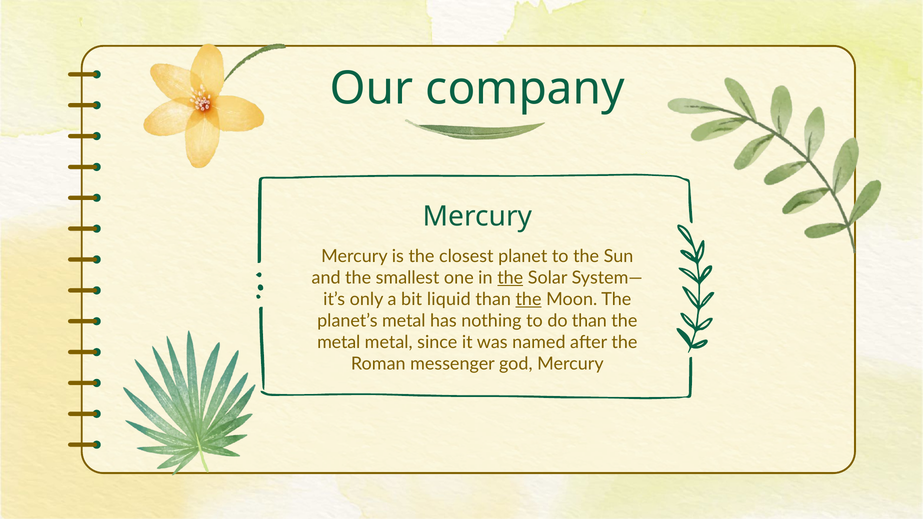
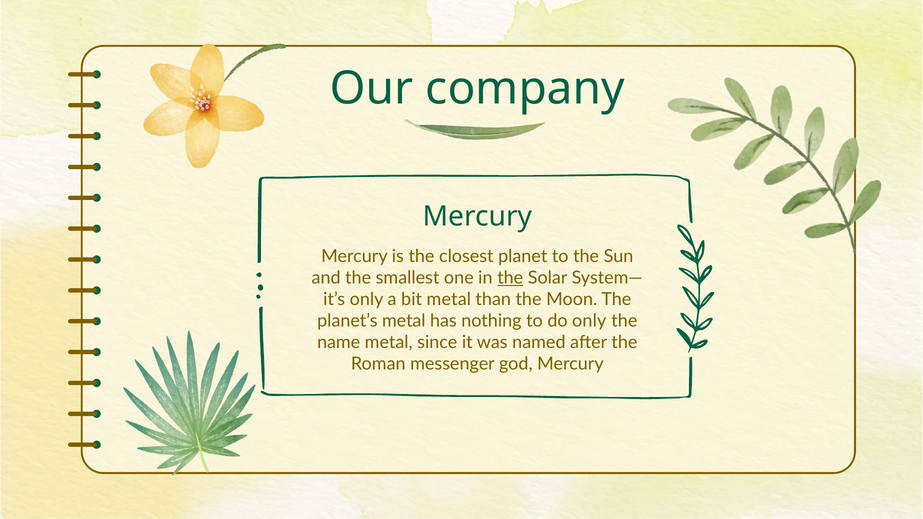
bit liquid: liquid -> metal (449, 299)
the underline: present -> none (529, 299)
do than: than -> only (589, 321)
metal: metal -> name (339, 343)
